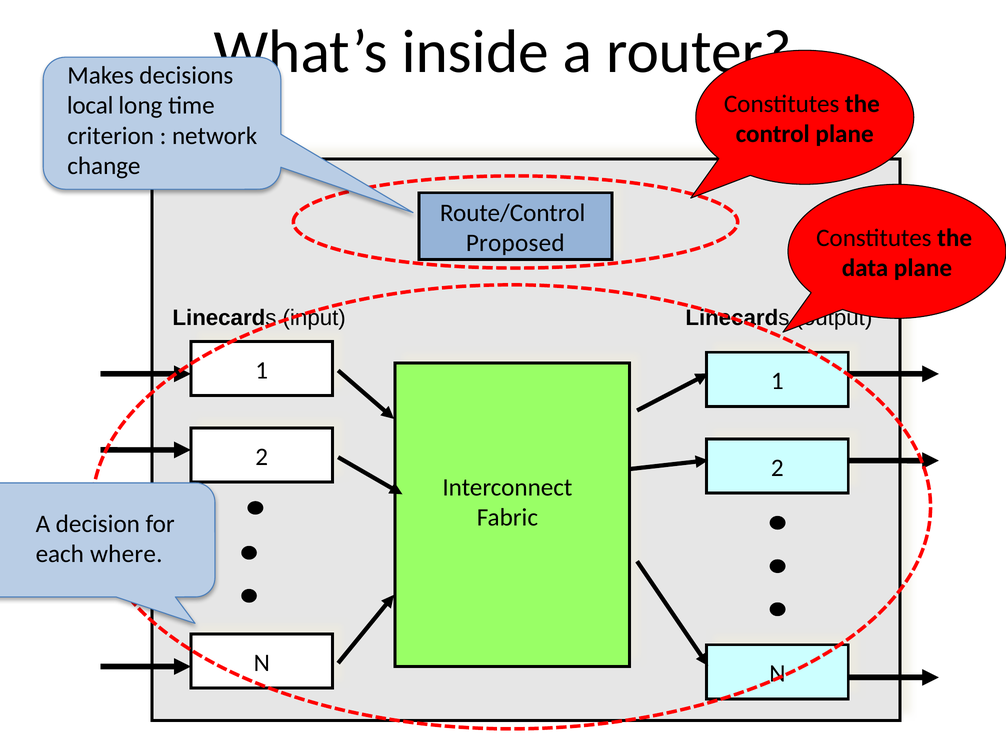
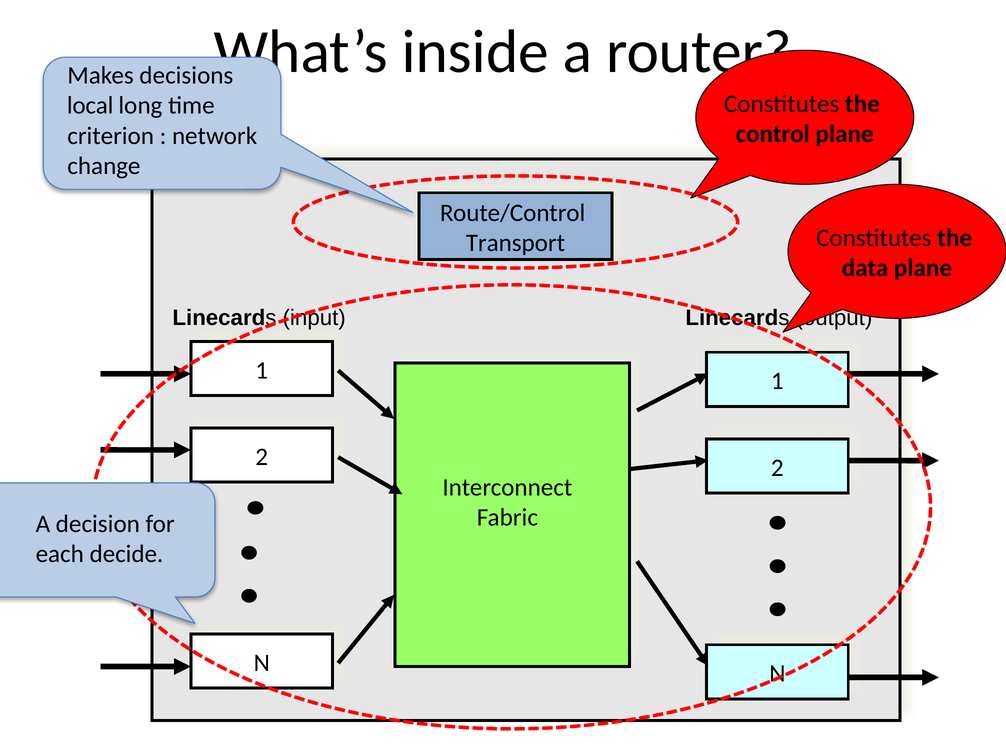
Proposed: Proposed -> Transport (515, 243)
where: where -> decide (126, 554)
